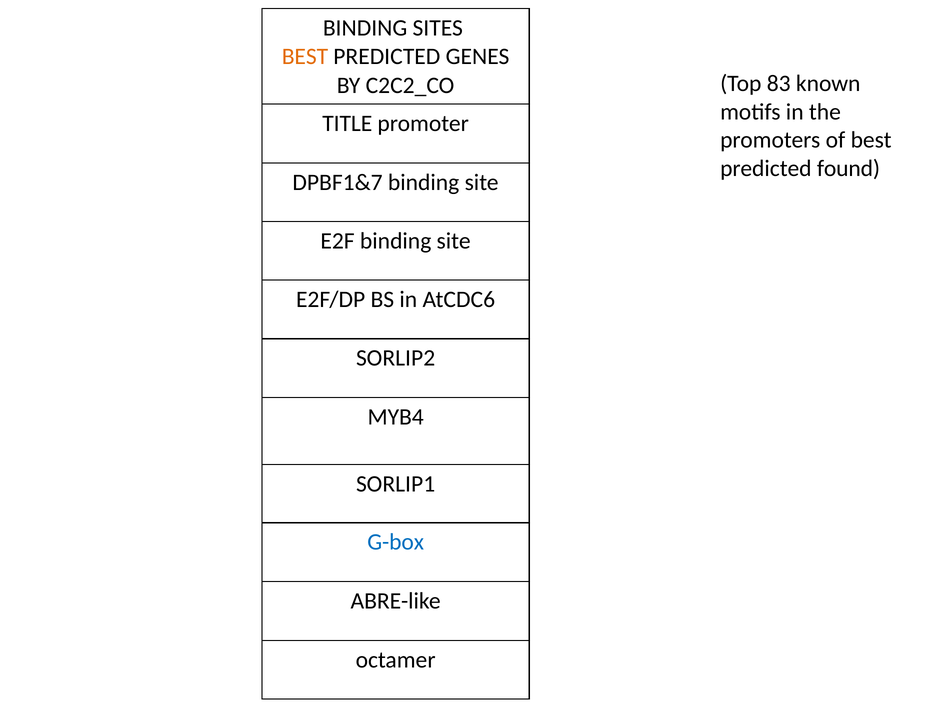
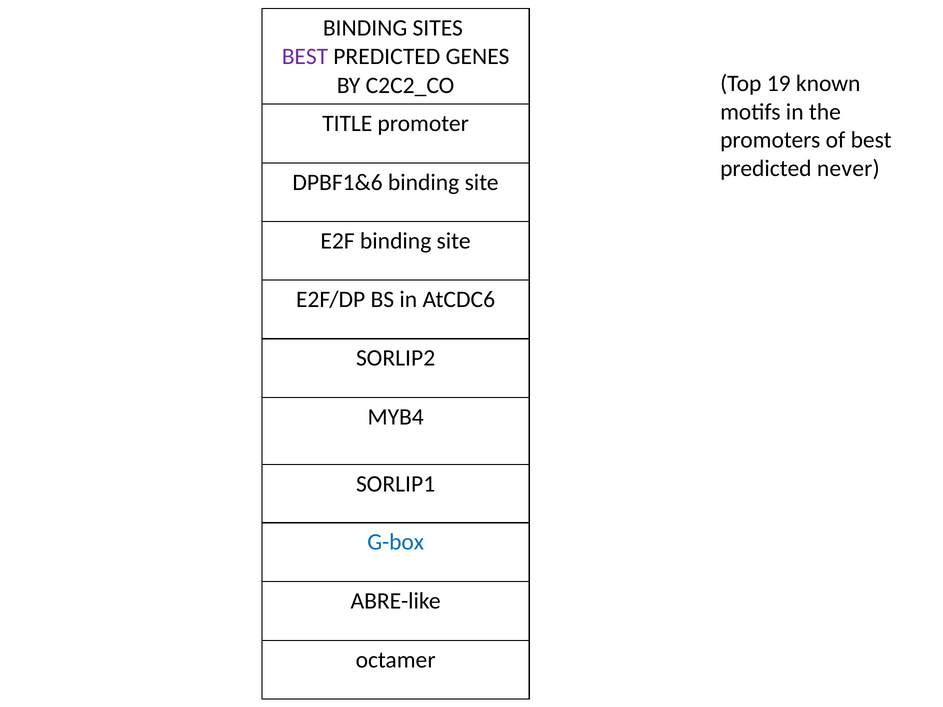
BEST colour: orange -> purple (305, 57)
83: 83 -> 19 (779, 84)
found: found -> never (848, 169)
DPBF1&7: DPBF1&7 -> DPBF1&6 (338, 182)
